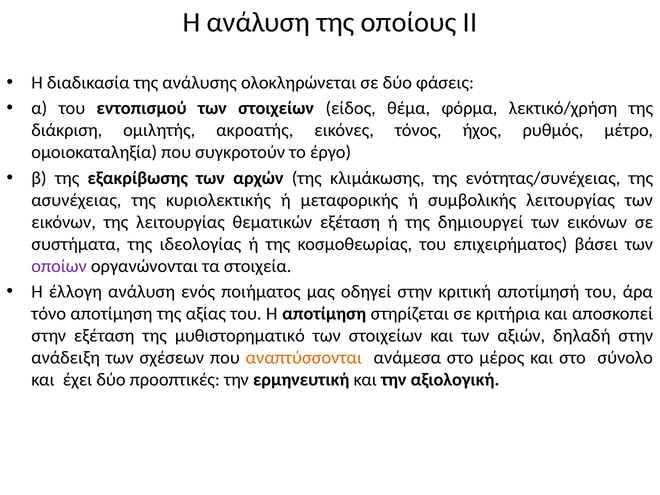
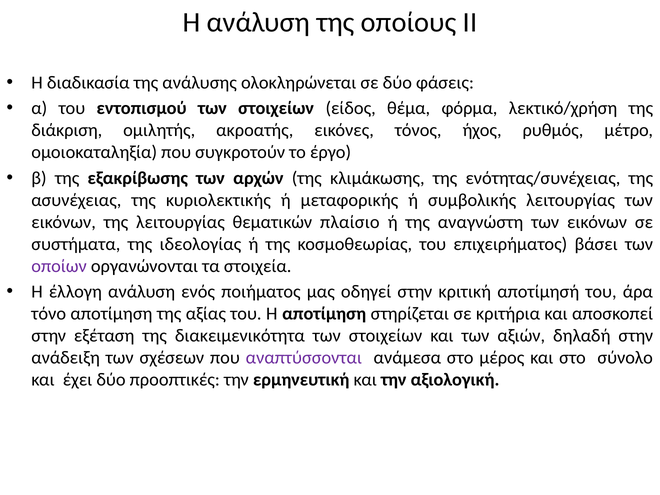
θεματικών εξέταση: εξέταση -> πλαίσιο (350, 222)
δημιουργεί: δημιουργεί -> αναγνώστη (481, 222)
μυθιστορηματικό: μυθιστορηματικό -> διακειμενικότητα (240, 336)
αναπτύσσονται colour: orange -> purple (304, 358)
